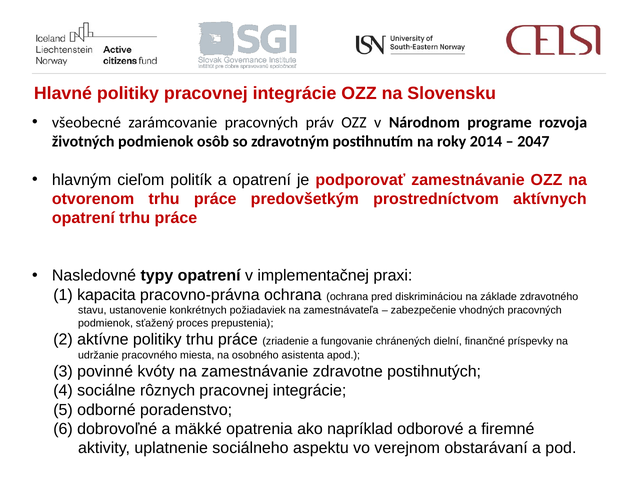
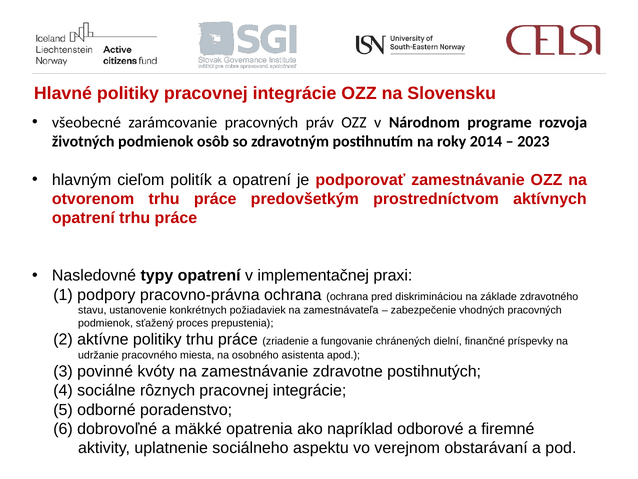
2047: 2047 -> 2023 (533, 141)
kapacita: kapacita -> podpory (106, 294)
